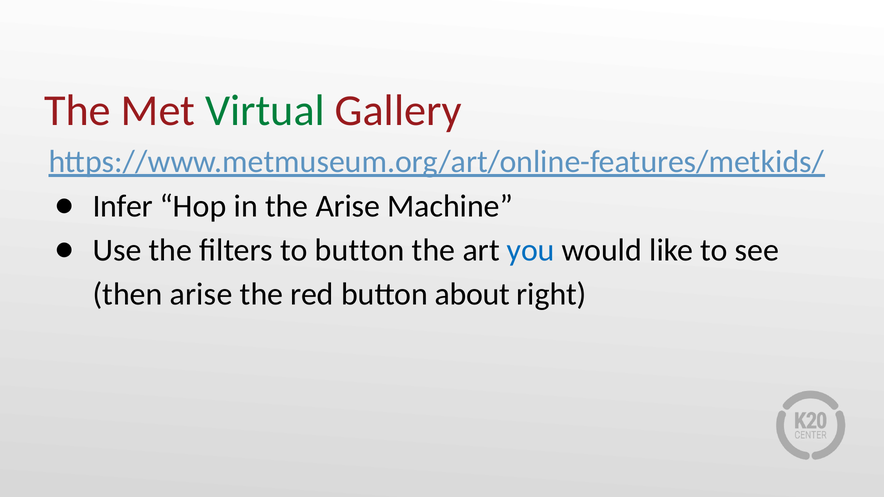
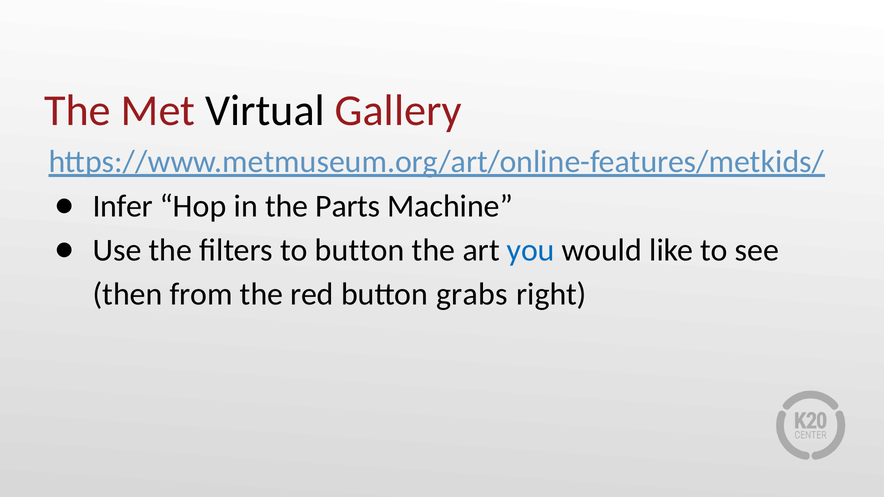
Virtual colour: green -> black (265, 110)
the Arise: Arise -> Parts (348, 207)
then arise: arise -> from (201, 295)
about: about -> grabs (472, 295)
